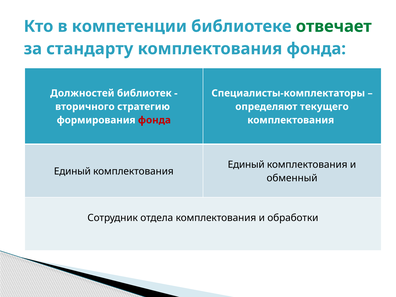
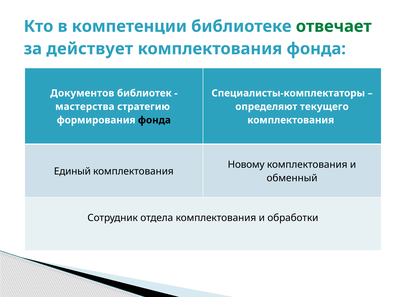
стандарту: стандарту -> действует (90, 49)
Должностей: Должностей -> Документов (82, 93)
вторичного: вторичного -> мастерства (85, 107)
фонда colour: red -> black (154, 120)
Единый: Единый -> Новому (246, 165)
